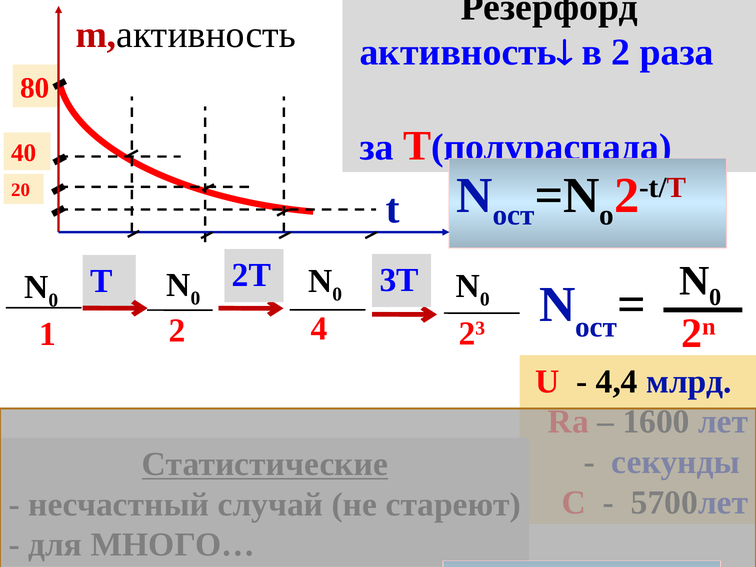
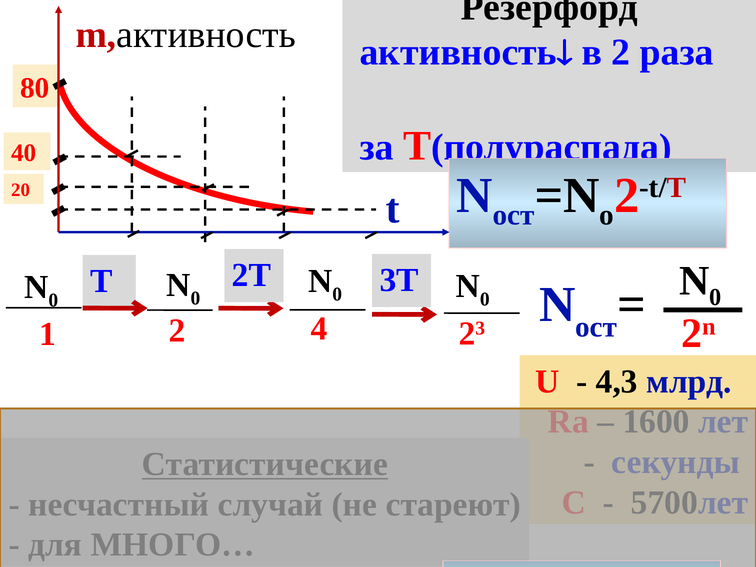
4,4: 4,4 -> 4,3 (617, 381)
